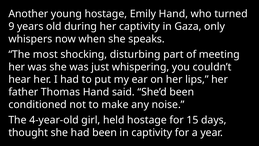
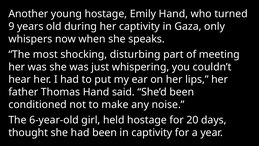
4-year-old: 4-year-old -> 6-year-old (54, 120)
15: 15 -> 20 (192, 120)
